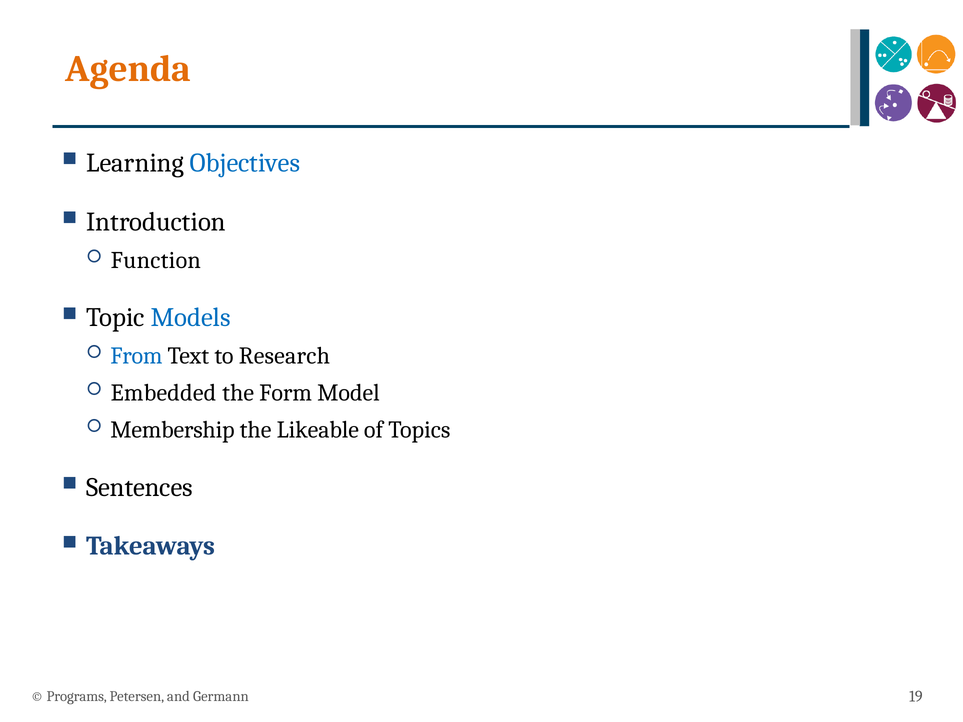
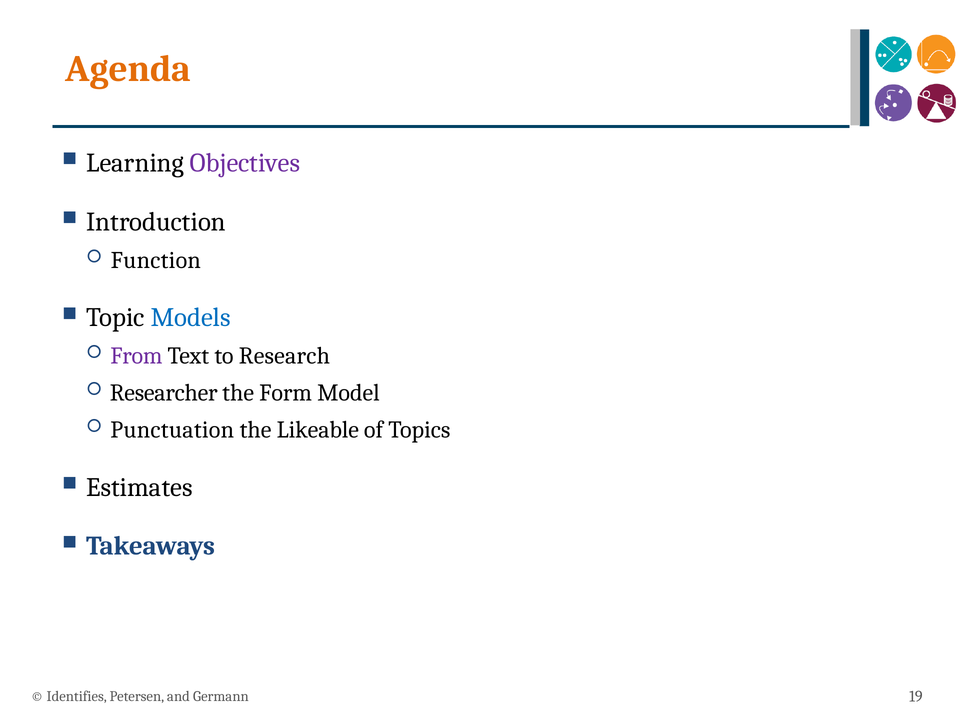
Objectives colour: blue -> purple (245, 163)
From colour: blue -> purple (136, 356)
Embedded: Embedded -> Researcher (164, 393)
Membership: Membership -> Punctuation (172, 430)
Sentences: Sentences -> Estimates (139, 487)
Programs: Programs -> Identifies (77, 697)
